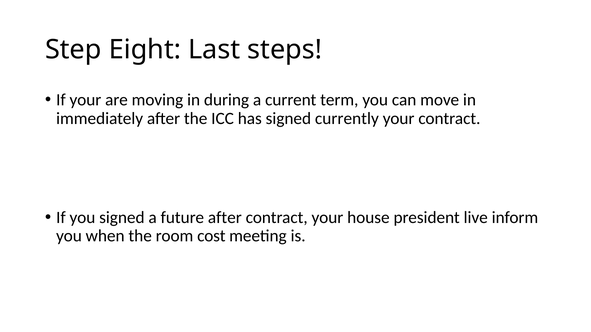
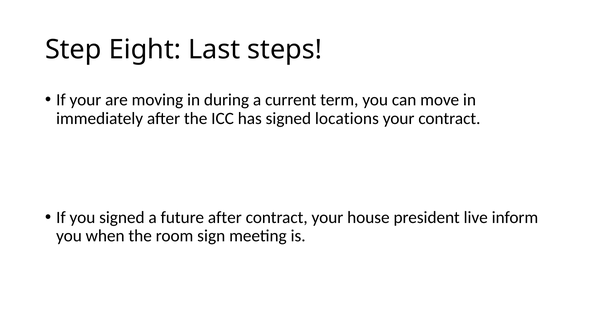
currently: currently -> locations (347, 119)
cost: cost -> sign (211, 236)
